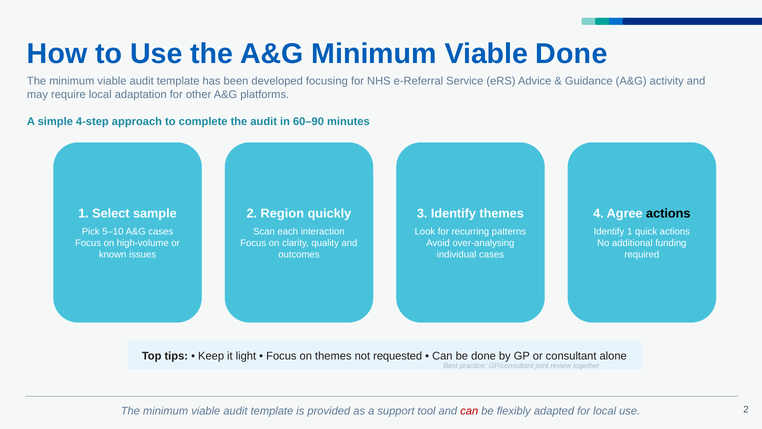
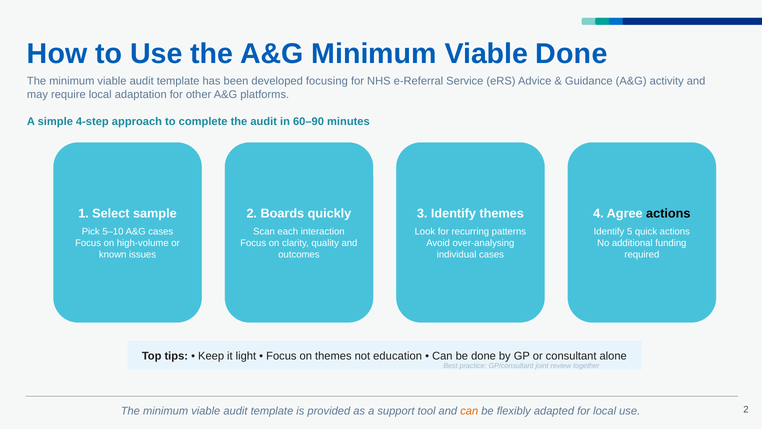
Region: Region -> Boards (282, 214)
Identify 1: 1 -> 5 (630, 231)
requested: requested -> education (398, 356)
can colour: red -> orange (469, 411)
